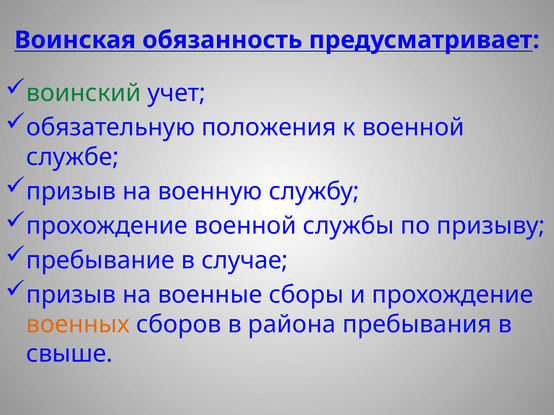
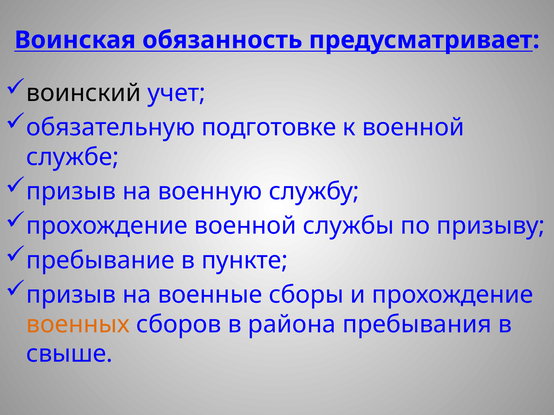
воинский colour: green -> black (84, 93)
положения: положения -> подготовке (269, 128)
случае: случае -> пункте (245, 261)
